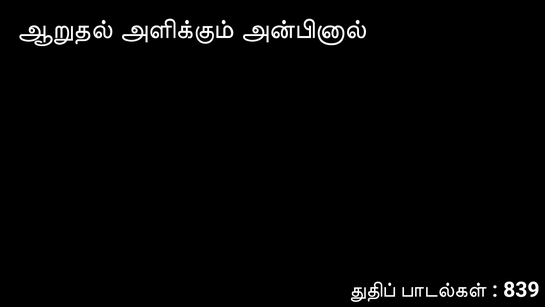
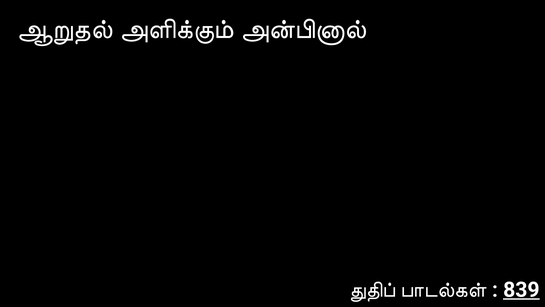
839 underline: none -> present (521, 289)
